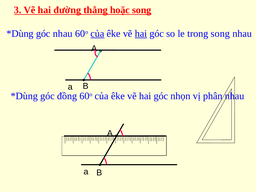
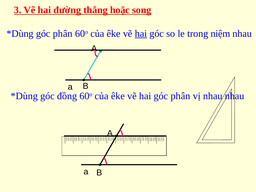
nhau: nhau -> phân (63, 34)
của underline: present -> none (97, 34)
trong song: song -> niệm (220, 34)
hai góc nhọn: nhọn -> phân (180, 96)
vị phân: phân -> nhau (213, 96)
